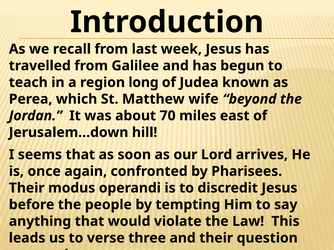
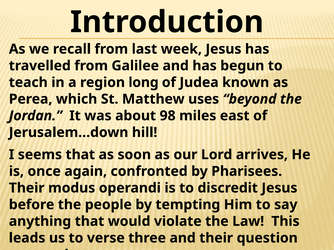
wife: wife -> uses (204, 99)
70: 70 -> 98 (168, 116)
